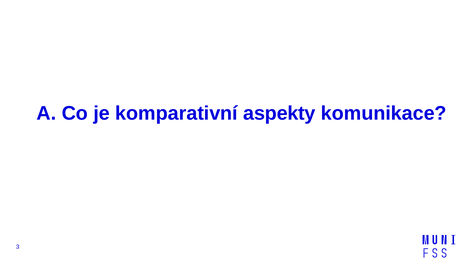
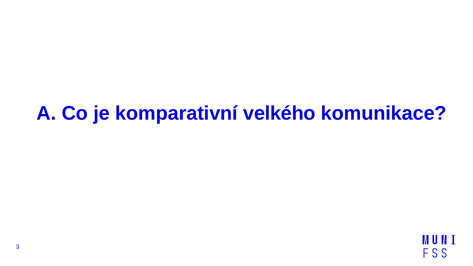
aspekty: aspekty -> velkého (279, 113)
